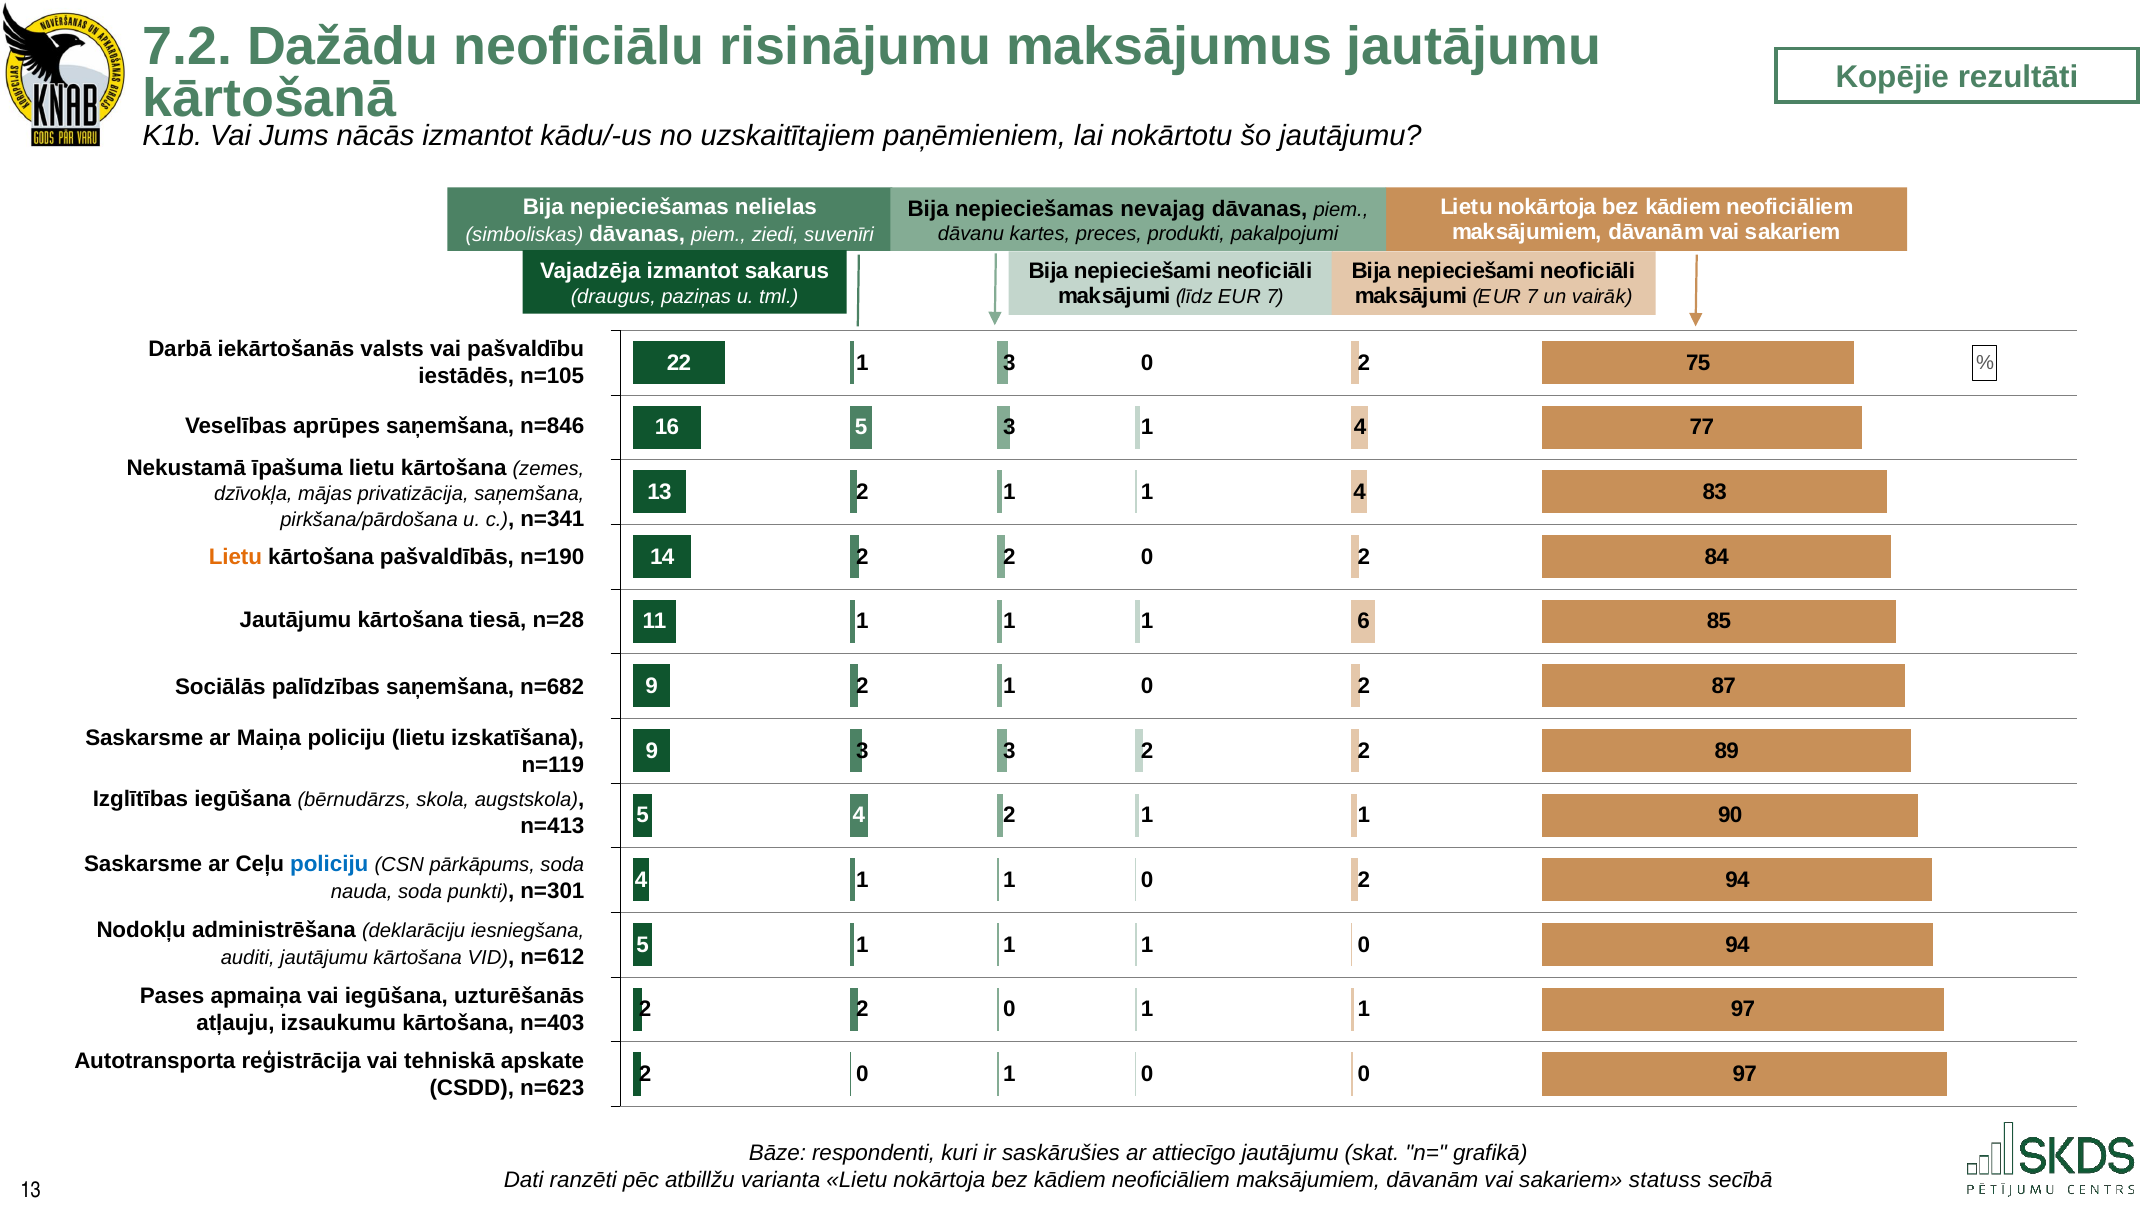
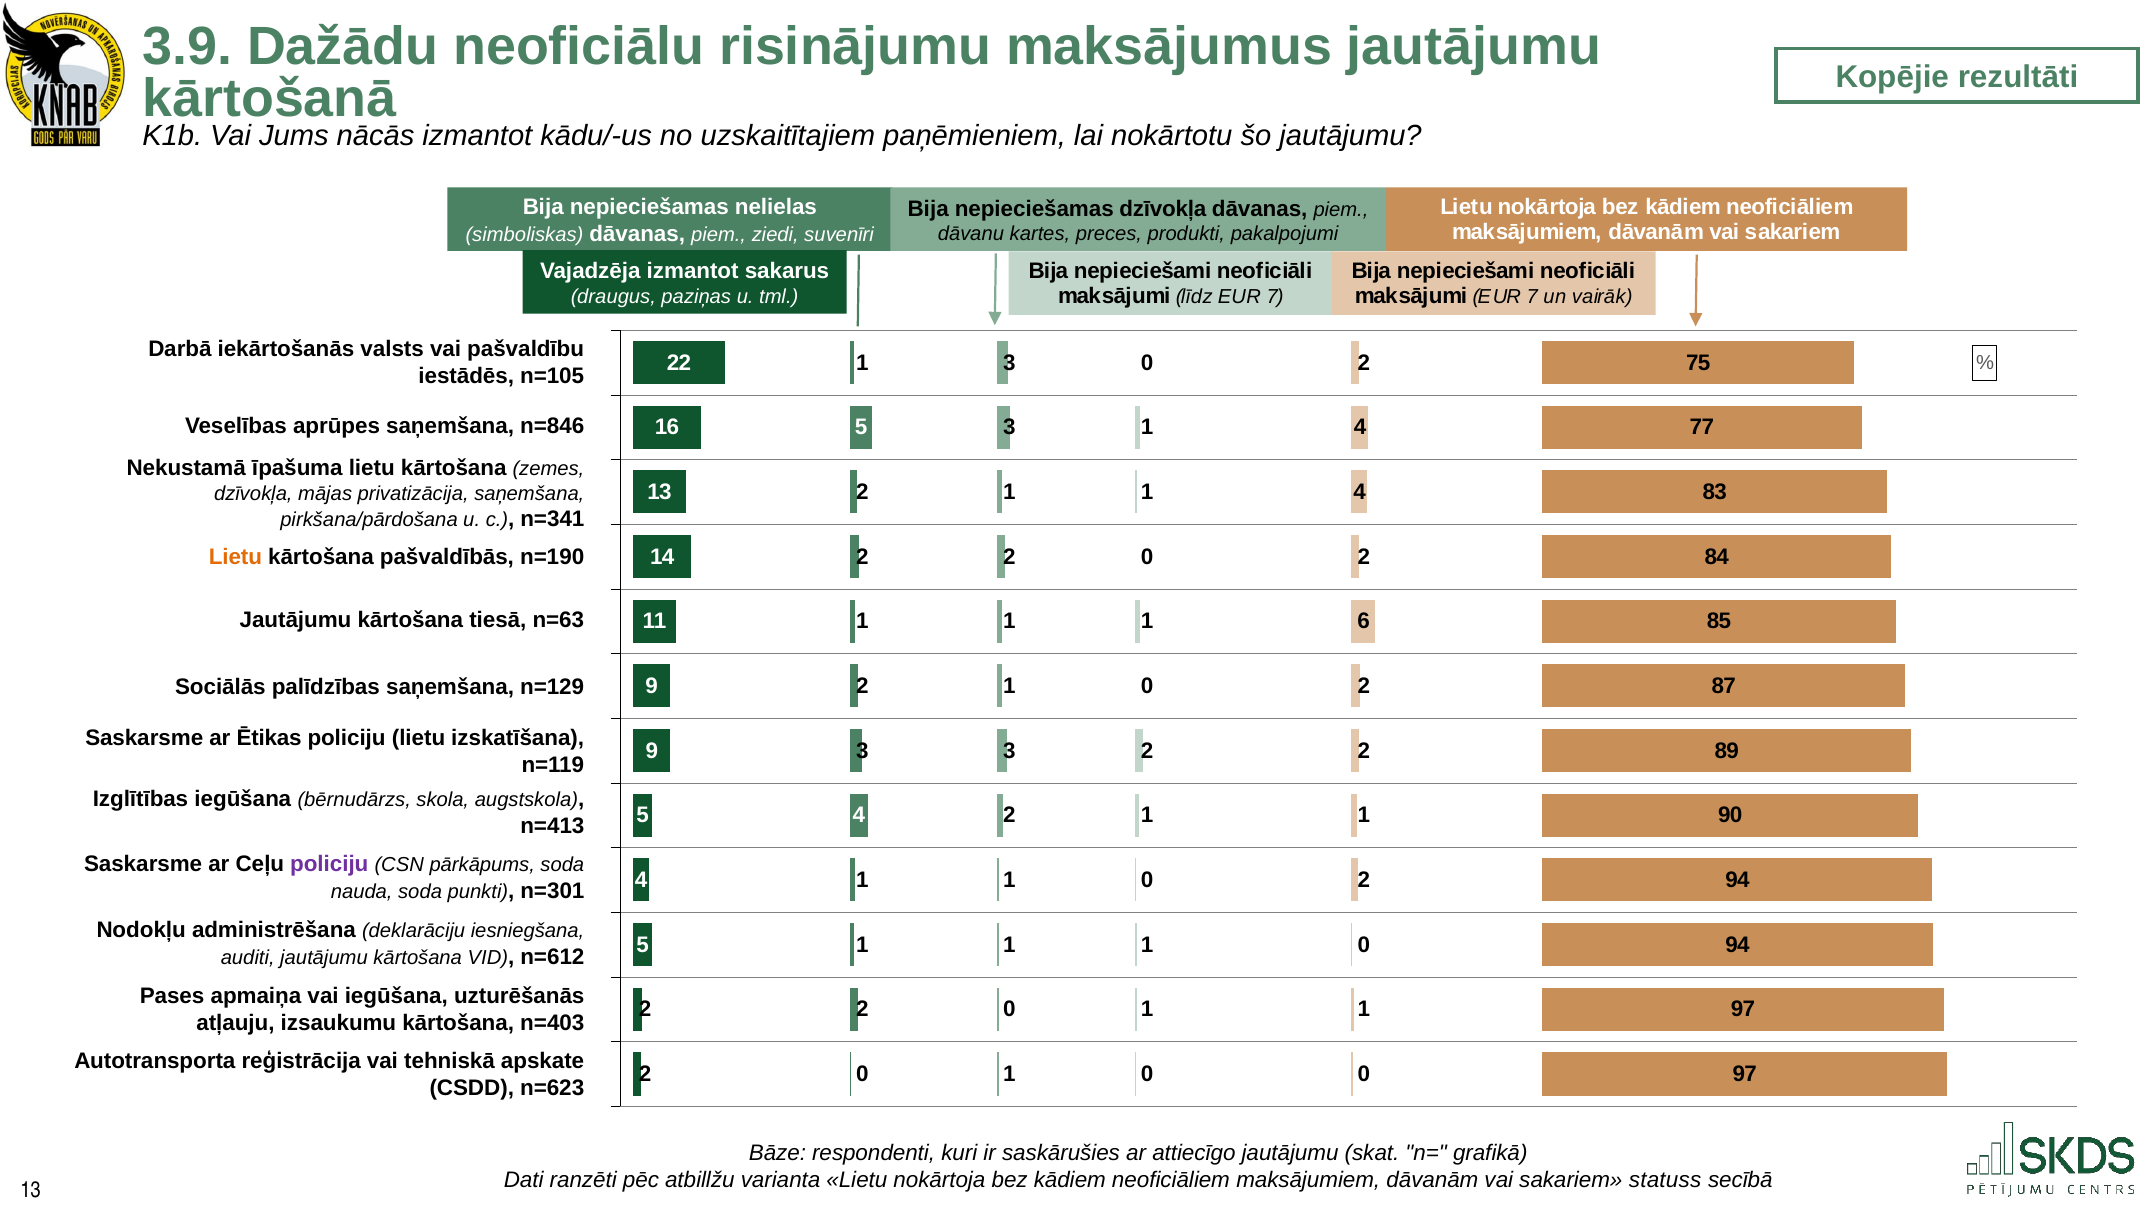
7.2: 7.2 -> 3.9 (187, 47)
nepieciešamas nevajag: nevajag -> dzīvokļa (1163, 209)
n=28: n=28 -> n=63 (558, 620)
n=682: n=682 -> n=129 (552, 687)
Maiņa: Maiņa -> Ētikas (269, 739)
policiju colour: blue -> purple (329, 864)
